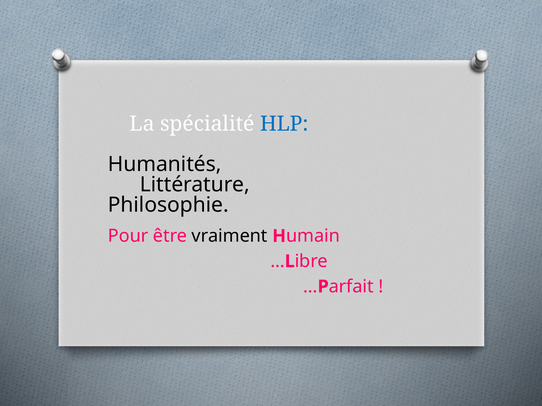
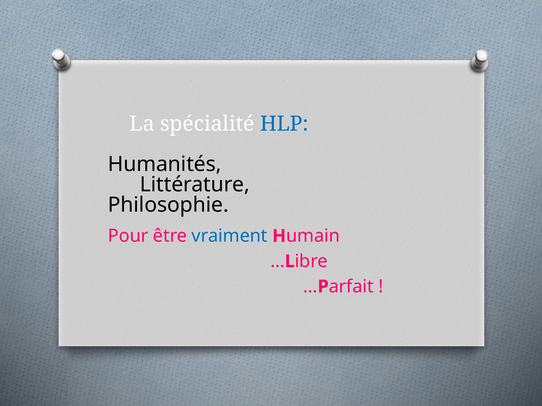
vraiment colour: black -> blue (230, 236)
